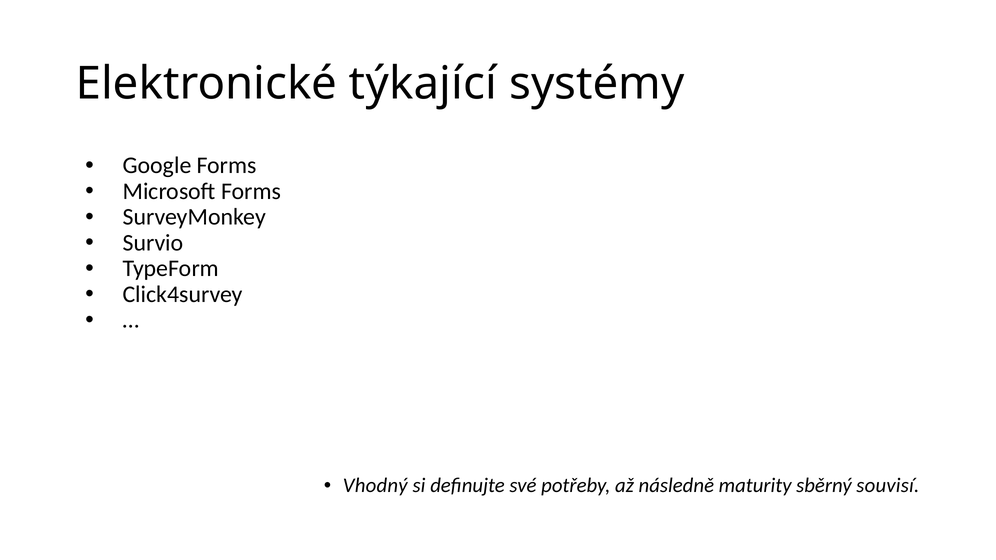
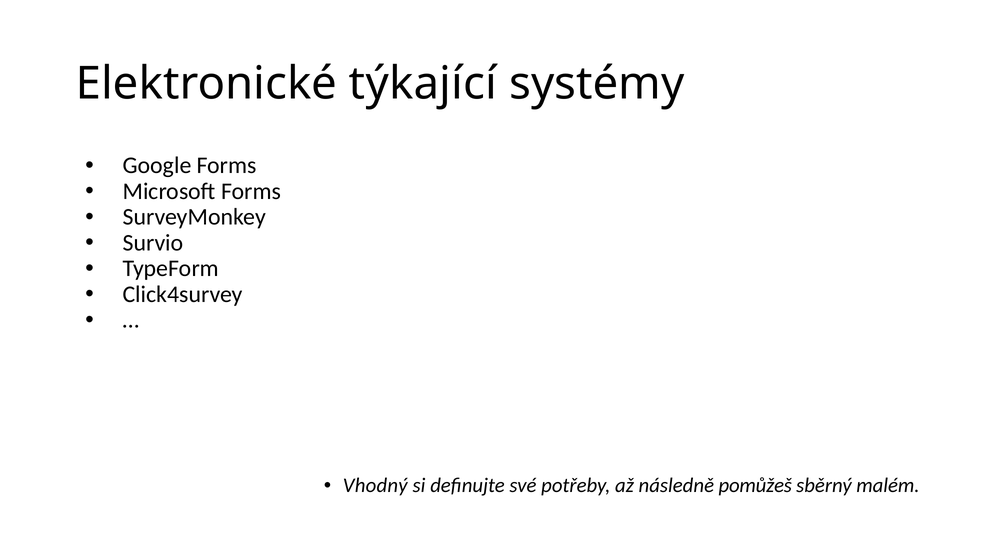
maturity: maturity -> pomůžeš (755, 486)
souvisí: souvisí -> malém (888, 486)
